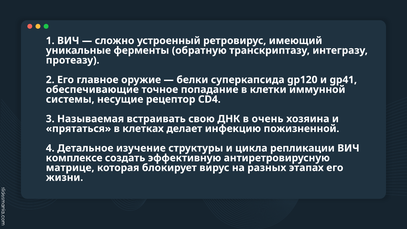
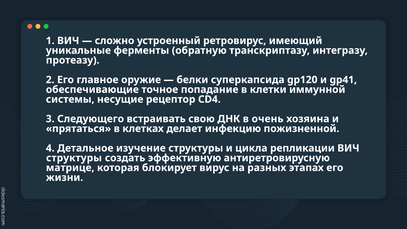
Называемая: Называемая -> Следующего (91, 119)
комплексе: комплексе -> структуры (74, 158)
